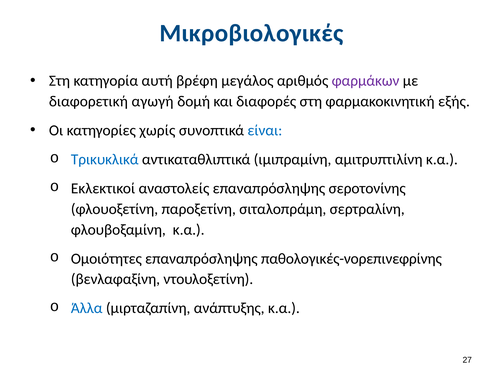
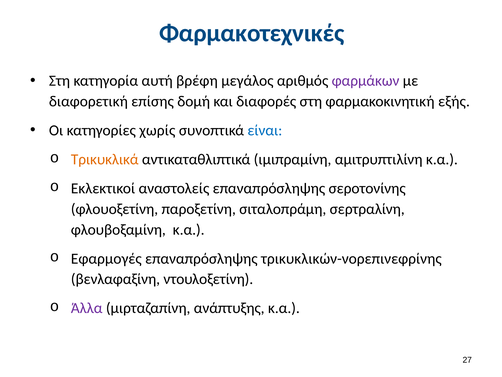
Μικροβιολογικές: Μικροβιολογικές -> Φαρμακοτεχνικές (252, 33)
αγωγή: αγωγή -> επίσης (153, 101)
Τρικυκλικά colour: blue -> orange (105, 159)
Ομοιότητες: Ομοιότητες -> Εφαρμογές (106, 258)
παθολογικές-νορεπινεφρίνης: παθολογικές-νορεπινεφρίνης -> τρικυκλικών-νορεπινεφρίνης (351, 258)
Άλλα colour: blue -> purple (87, 308)
